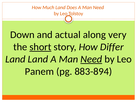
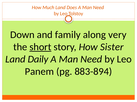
actual: actual -> family (68, 35)
Differ: Differ -> Sister (112, 47)
Land Land: Land -> Daily (38, 60)
Need underline: present -> none (91, 60)
